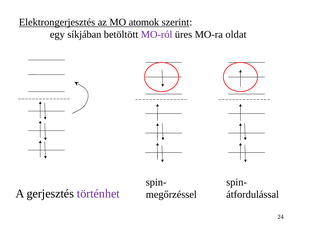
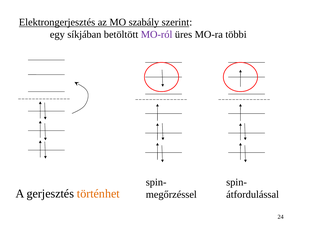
atomok: atomok -> szabály (144, 22)
oldat: oldat -> többi (236, 35)
történhet colour: purple -> orange (98, 194)
